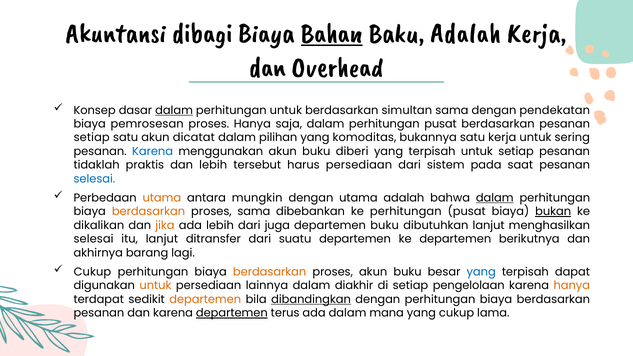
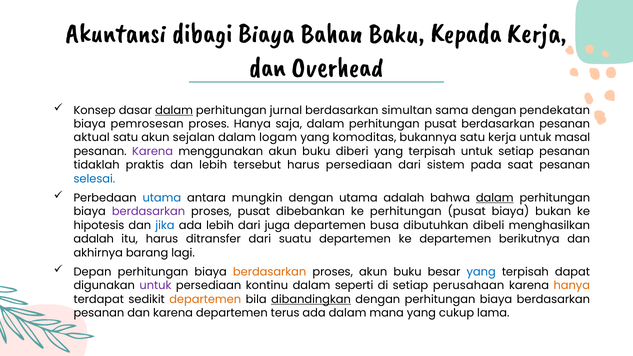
Bahan underline: present -> none (332, 33)
Baku Adalah: Adalah -> Kepada (466, 33)
perhitungan untuk: untuk -> jurnal (286, 110)
setiap: setiap -> aktual (92, 138)
dicatat: dicatat -> sejalan (194, 138)
pilihan: pilihan -> logam (278, 138)
sering: sering -> masal (572, 138)
Karena colour: blue -> purple (153, 151)
utama colour: orange -> blue (162, 198)
berdasarkan colour: orange -> purple (149, 212)
proses sama: sama -> pusat (254, 212)
bukan underline: present -> none (553, 212)
dikalikan: dikalikan -> hipotesis (99, 225)
jika colour: orange -> blue (165, 225)
departemen buku: buku -> busa (385, 225)
dibutuhkan lanjut: lanjut -> dibeli (489, 225)
selesai: selesai -> adalah (94, 239)
itu lanjut: lanjut -> harus (162, 239)
Cukup: Cukup -> Depan (93, 272)
untuk colour: orange -> purple (155, 286)
lainnya: lainnya -> kontinu (267, 286)
diakhir: diakhir -> seperti (354, 286)
pengelolaan: pengelolaan -> perusahaan (469, 286)
departemen underline: present -> none (232, 313)
